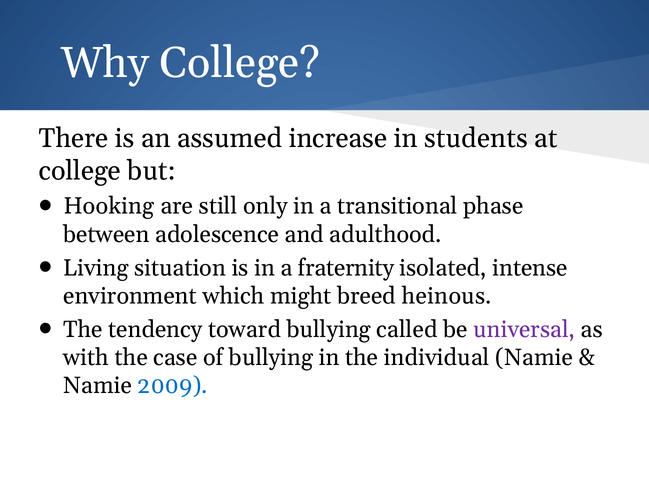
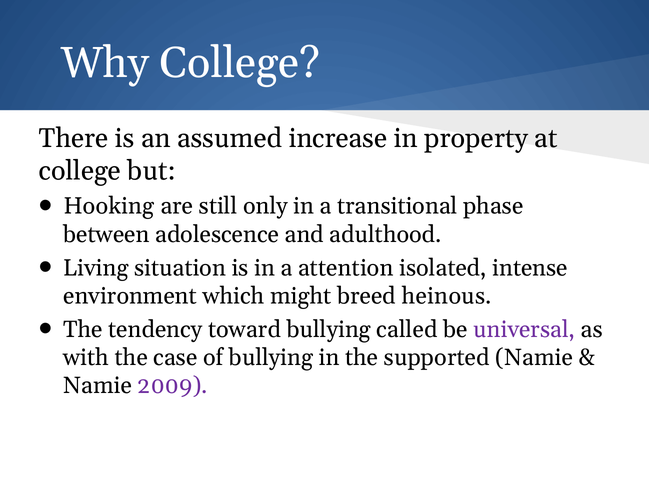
students: students -> property (476, 138)
fraternity: fraternity -> attention (346, 268)
individual: individual -> supported (437, 357)
2009 colour: blue -> purple (173, 386)
